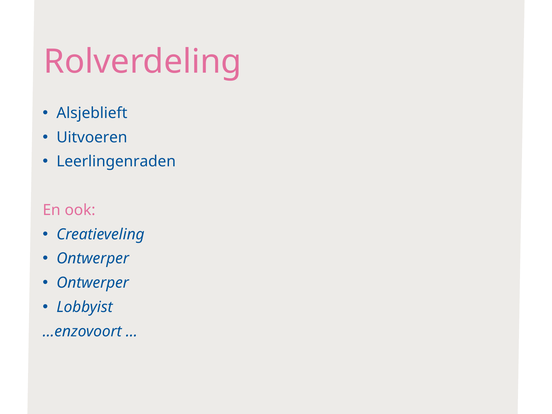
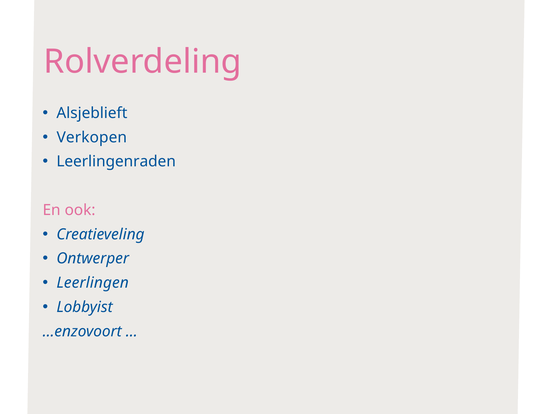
Uitvoeren: Uitvoeren -> Verkopen (92, 137)
Ontwerper: Ontwerper -> Leerlingen (93, 283)
